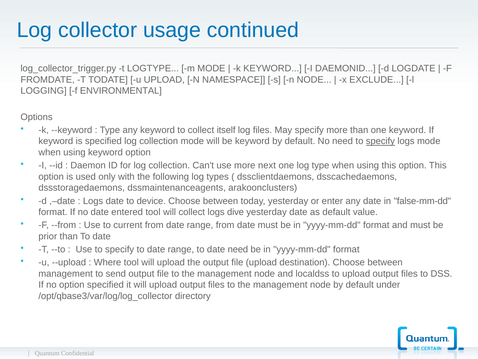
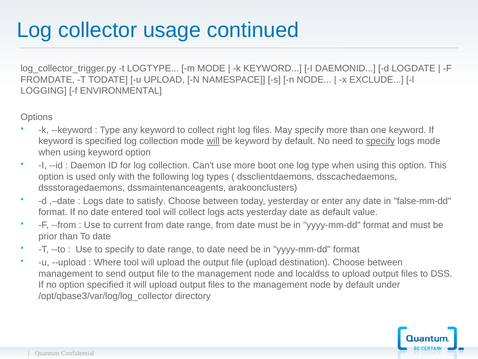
itself: itself -> right (226, 130)
will underline: none -> present (213, 141)
next: next -> boot (267, 165)
device: device -> satisfy (151, 201)
dive: dive -> acts (236, 212)
